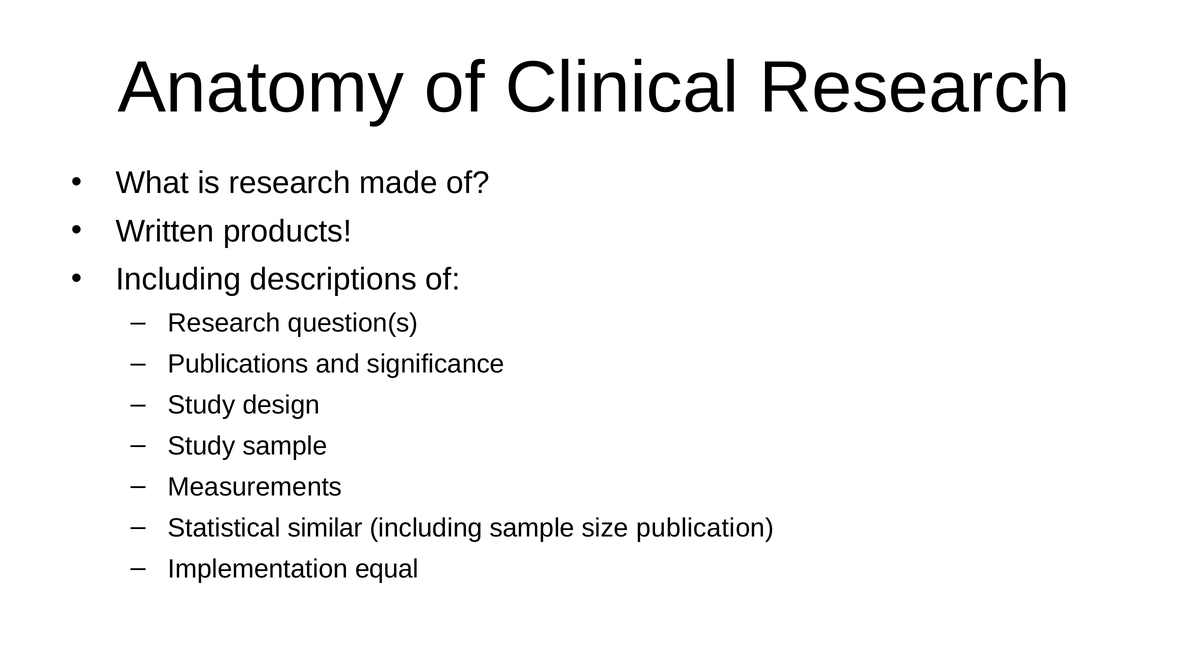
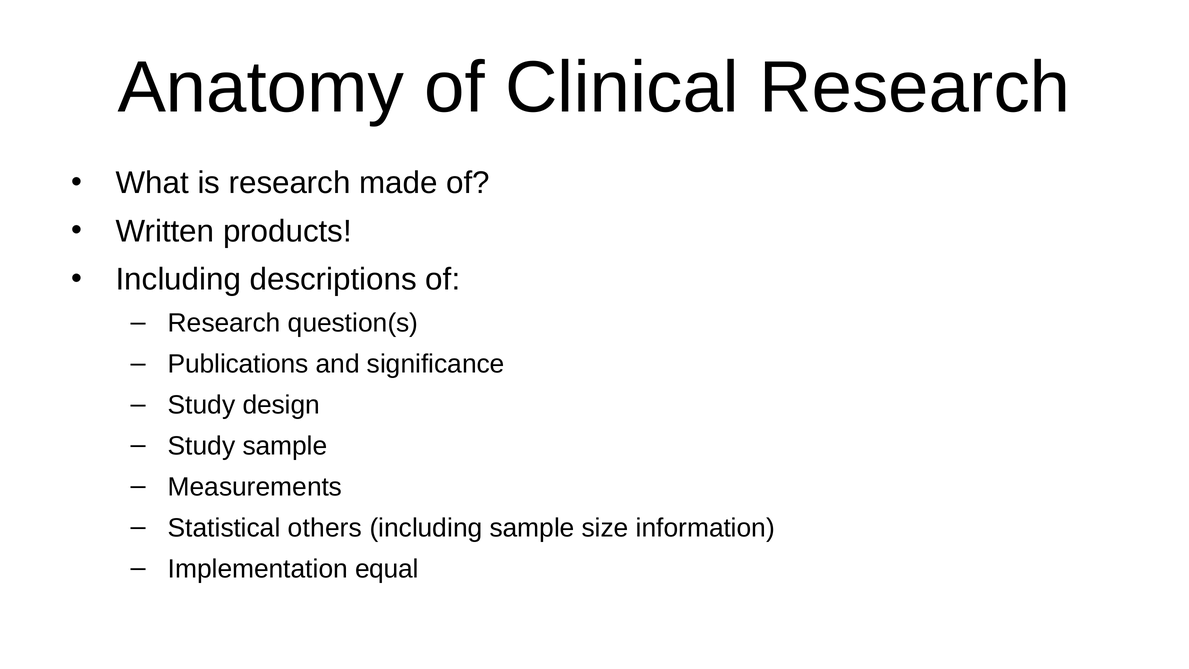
similar: similar -> others (325, 528)
publication: publication -> information (705, 528)
